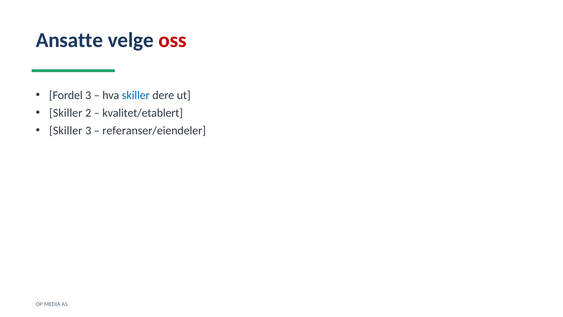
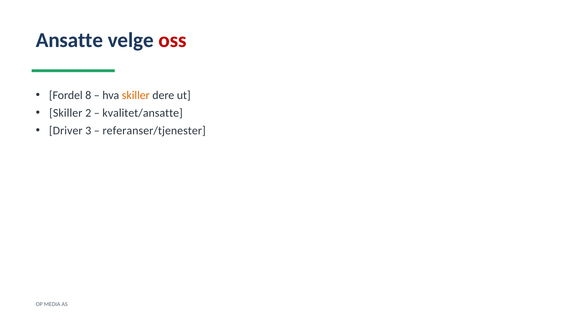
Fordel 3: 3 -> 8 (88, 95)
skiller colour: blue -> orange (136, 95)
kvalitet/etablert: kvalitet/etablert -> kvalitet/ansatte (143, 113)
Skiller: Skiller -> Driver (66, 131)
referanser/eiendeler: referanser/eiendeler -> referanser/tjenester (154, 131)
